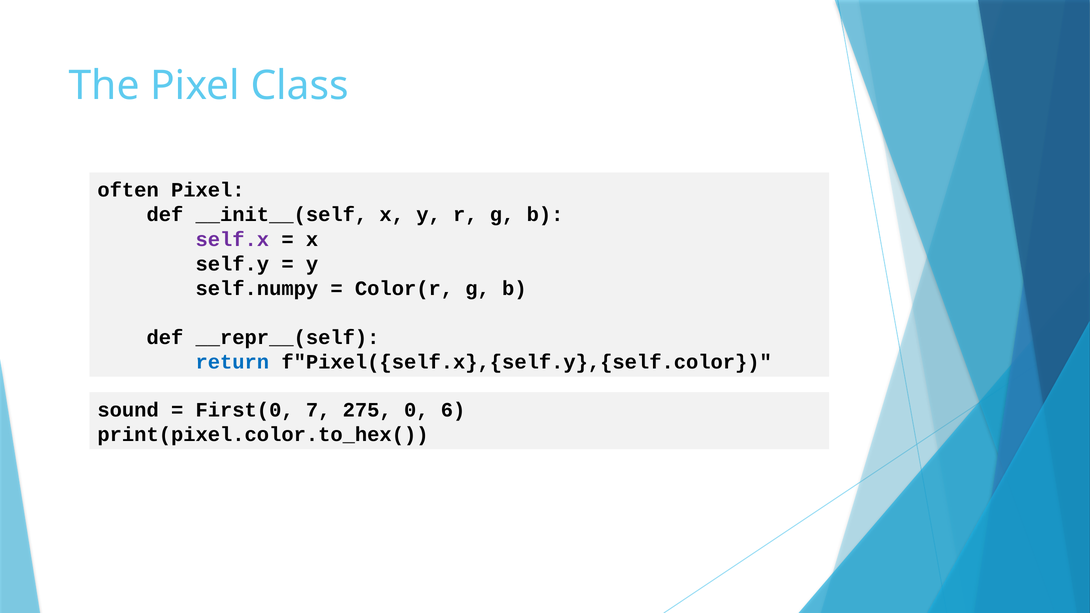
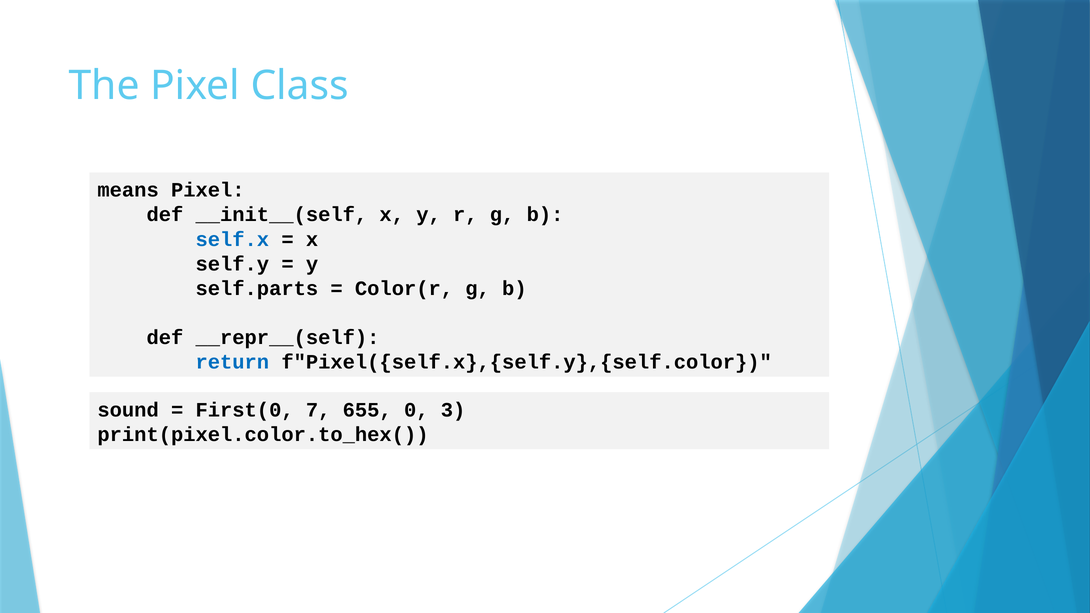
often: often -> means (128, 190)
self.x colour: purple -> blue (232, 239)
self.numpy: self.numpy -> self.parts (257, 288)
275: 275 -> 655 (367, 410)
6: 6 -> 3 (453, 410)
